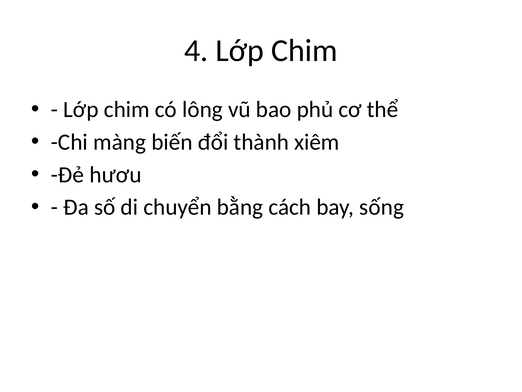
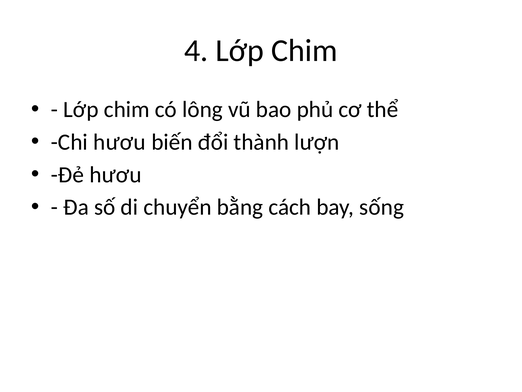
Chi màng: màng -> hươu (120, 142)
xiêm: xiêm -> lượn (317, 142)
